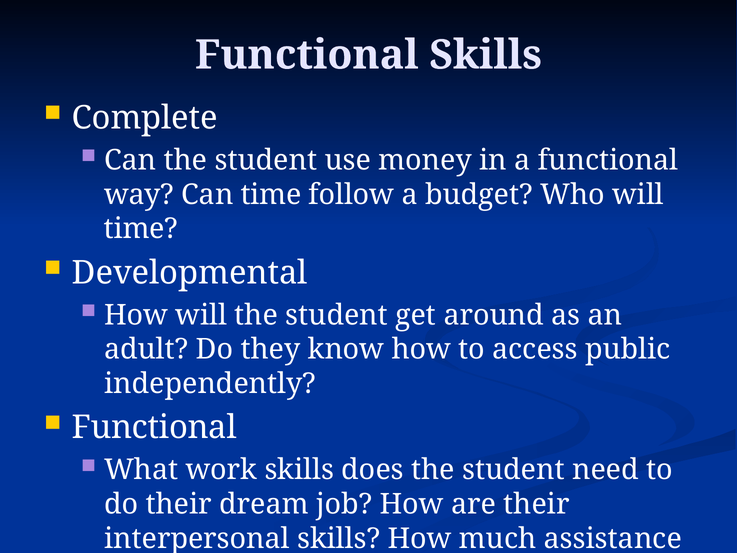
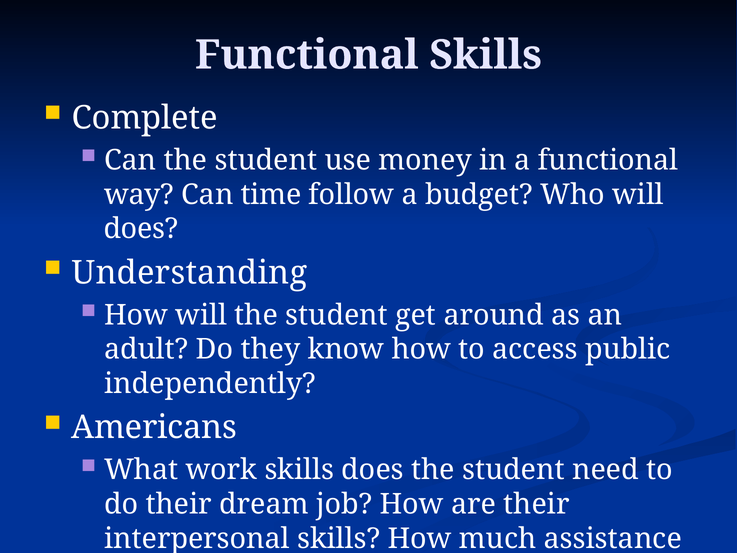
time: time -> does (141, 229)
Developmental: Developmental -> Understanding (190, 273)
Functional: Functional -> Americans (154, 427)
